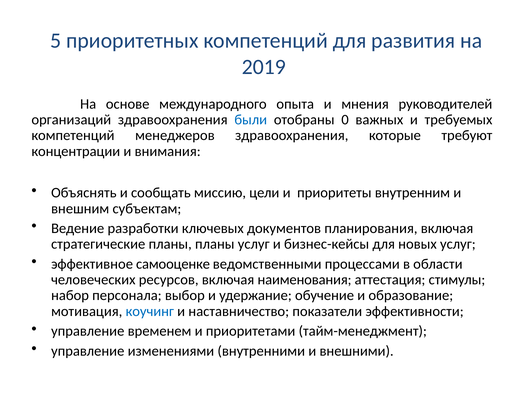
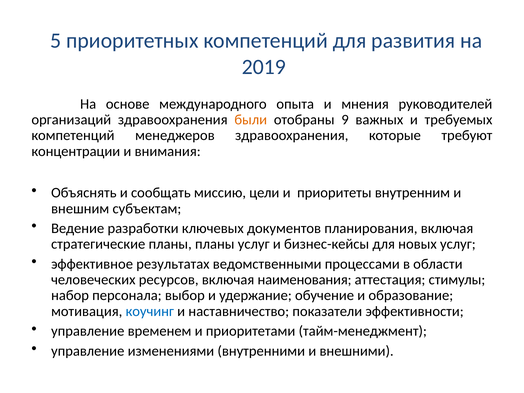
были colour: blue -> orange (251, 120)
0: 0 -> 9 (345, 120)
самооценке: самооценке -> результатах (173, 264)
